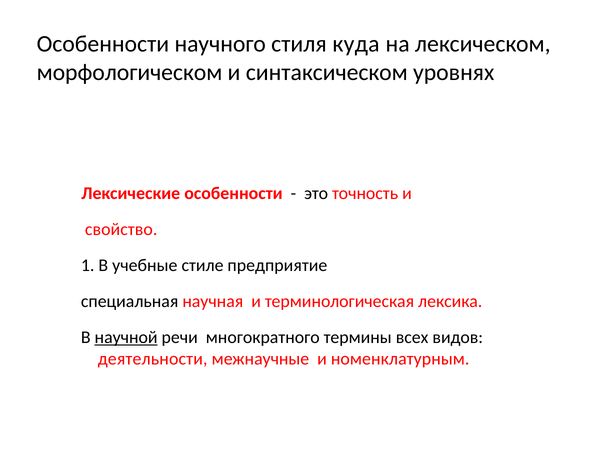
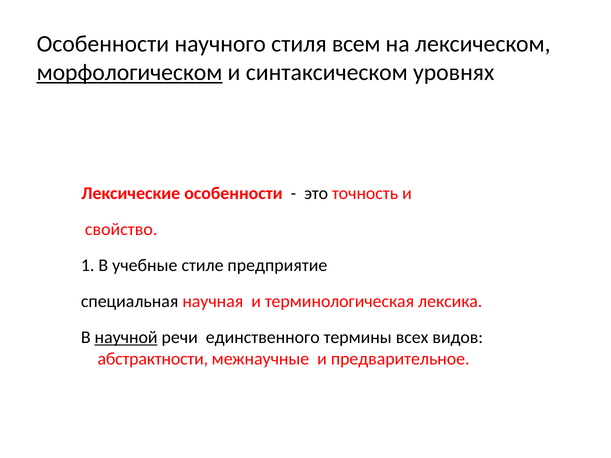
куда: куда -> всем (356, 44)
морфологическом underline: none -> present (130, 72)
многократного: многократного -> единственного (263, 338)
деятельности: деятельности -> абстрактности (153, 359)
номенклатурным: номенклатурным -> предварительное (400, 359)
